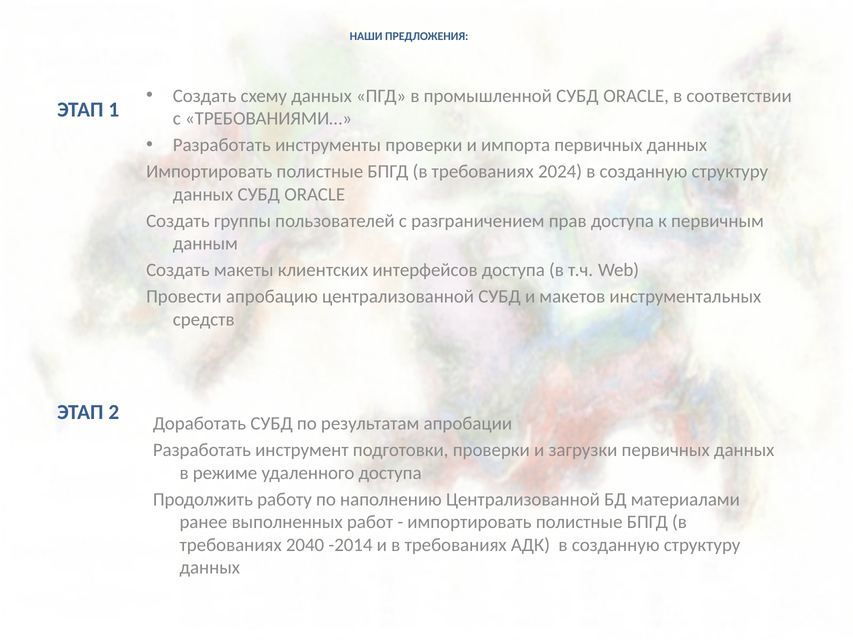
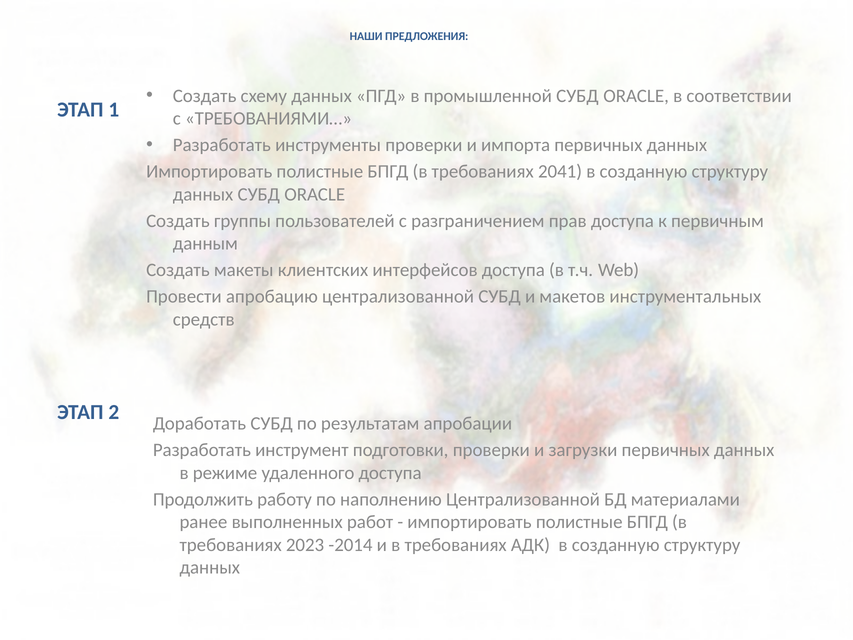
2024: 2024 -> 2041 (560, 172)
2040: 2040 -> 2023 (305, 545)
